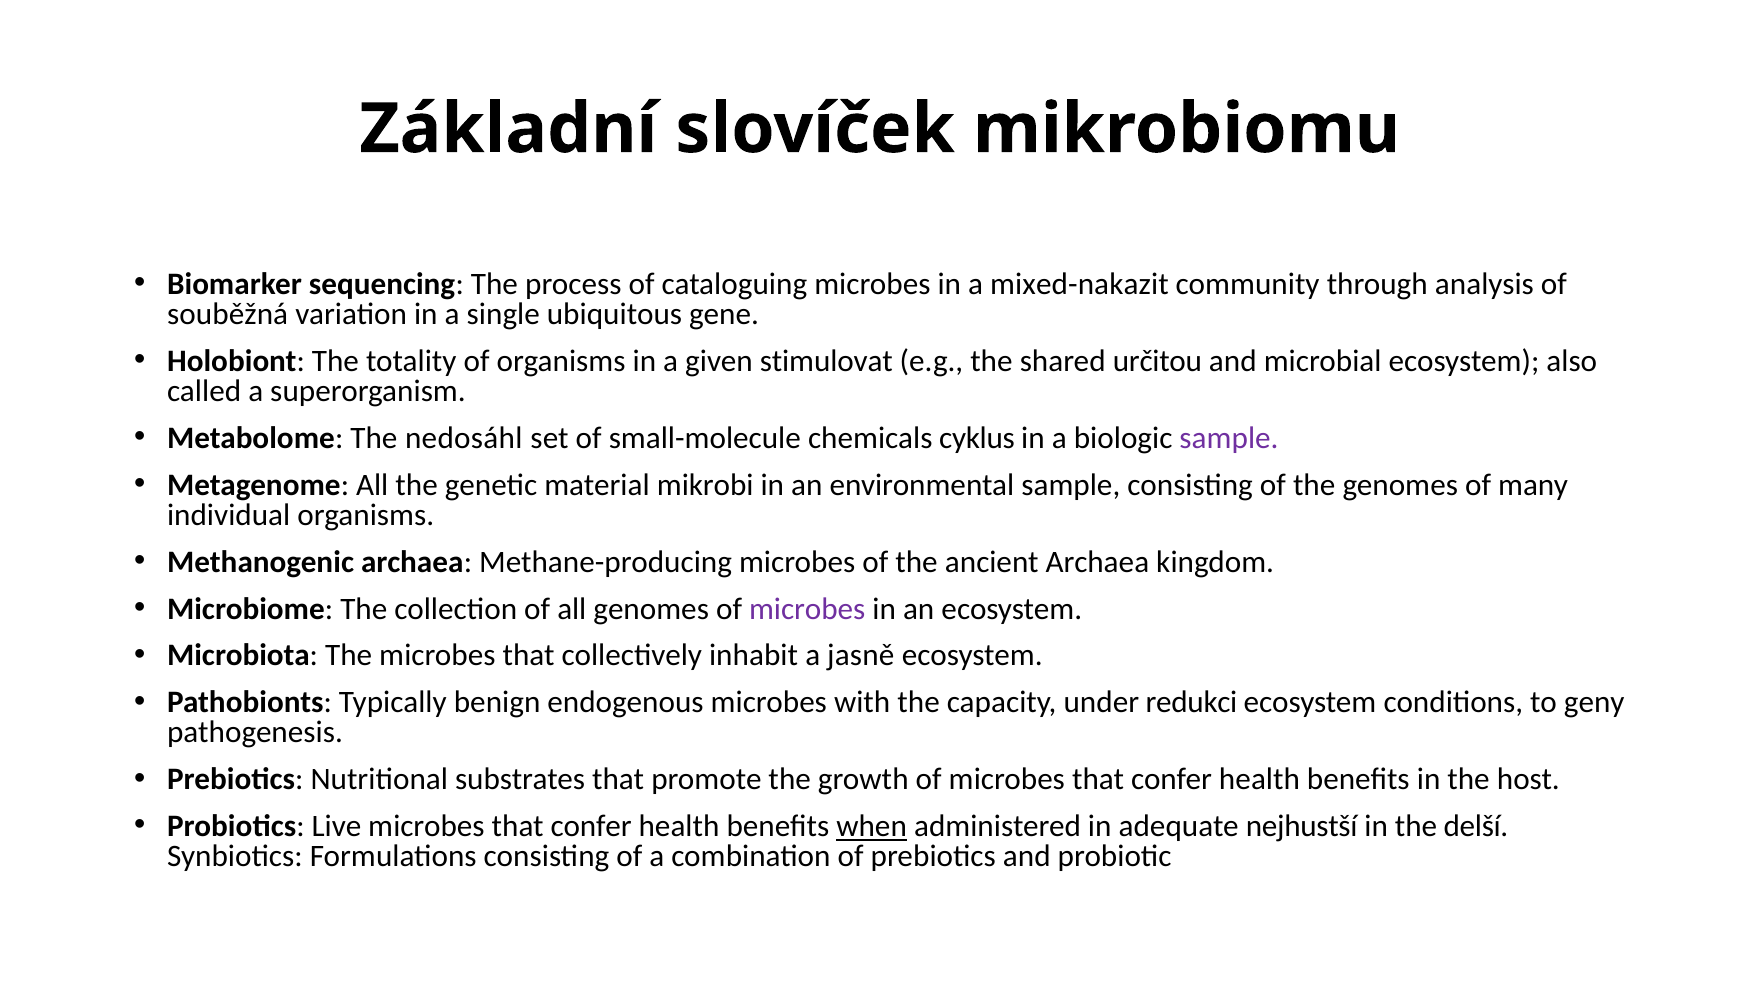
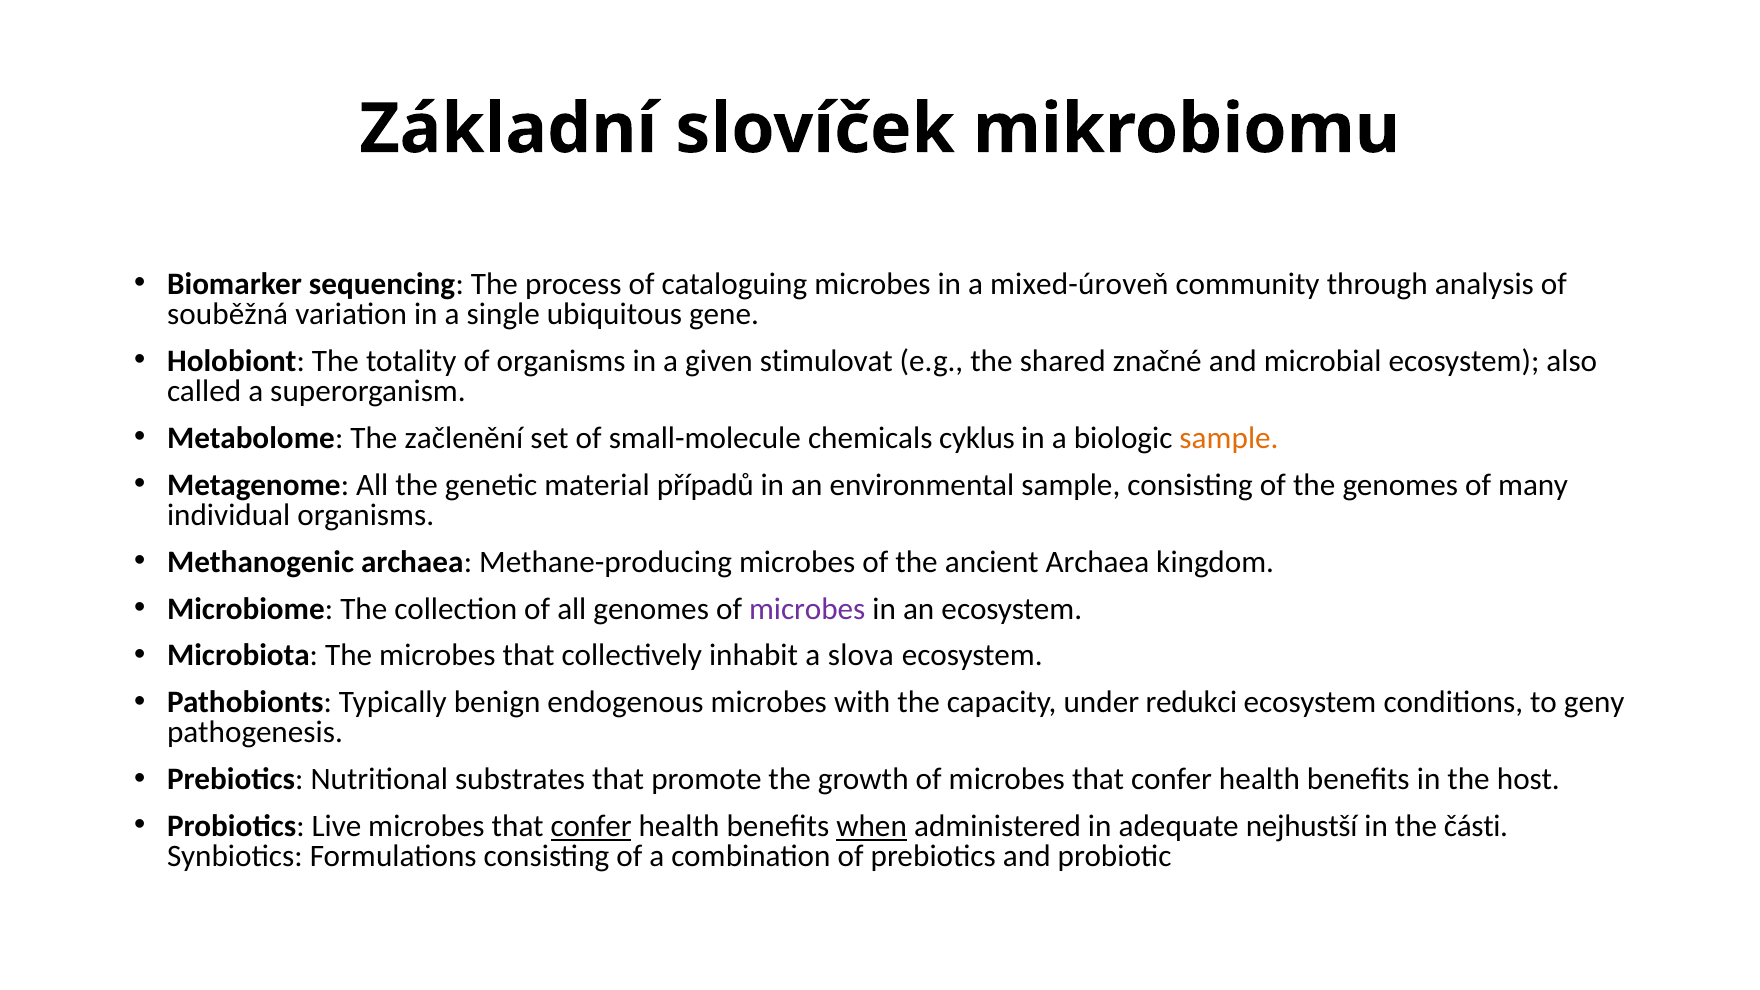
mixed-nakazit: mixed-nakazit -> mixed-úroveň (1079, 284)
určitou: určitou -> značné (1157, 361)
nedosáhl: nedosáhl -> začlenění (464, 438)
sample colour: purple -> orange (1229, 438)
mikrobi: mikrobi -> případů (705, 485)
jasně: jasně -> slova (861, 656)
confer underline: none -> present (591, 826)
delší: delší -> části (1476, 826)
